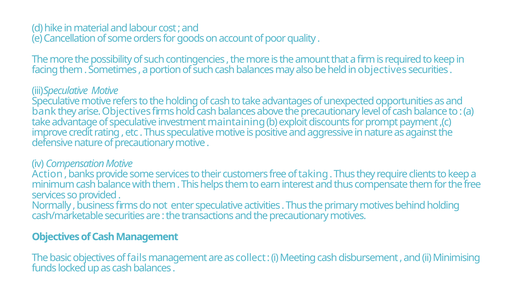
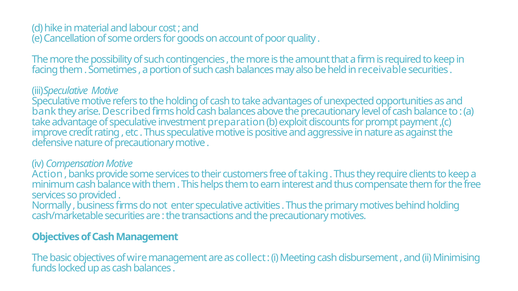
in objectives: objectives -> receivable (382, 70)
arise Objectives: Objectives -> Described (126, 112)
maintaining: maintaining -> preparation (236, 122)
fails: fails -> wire (137, 258)
